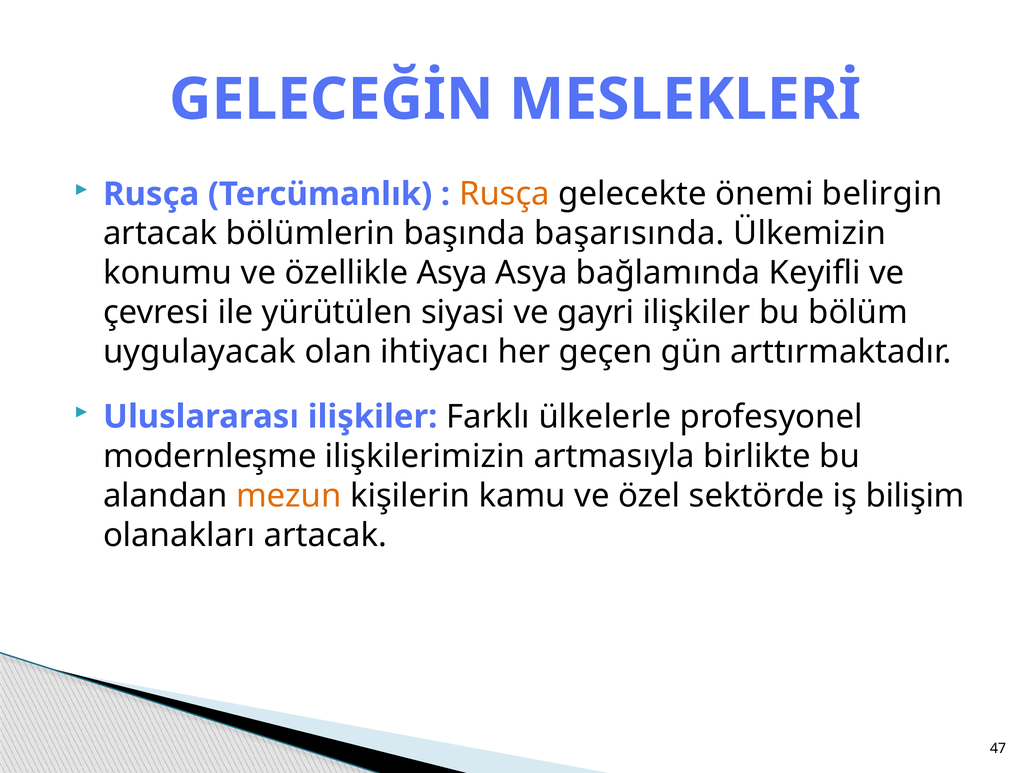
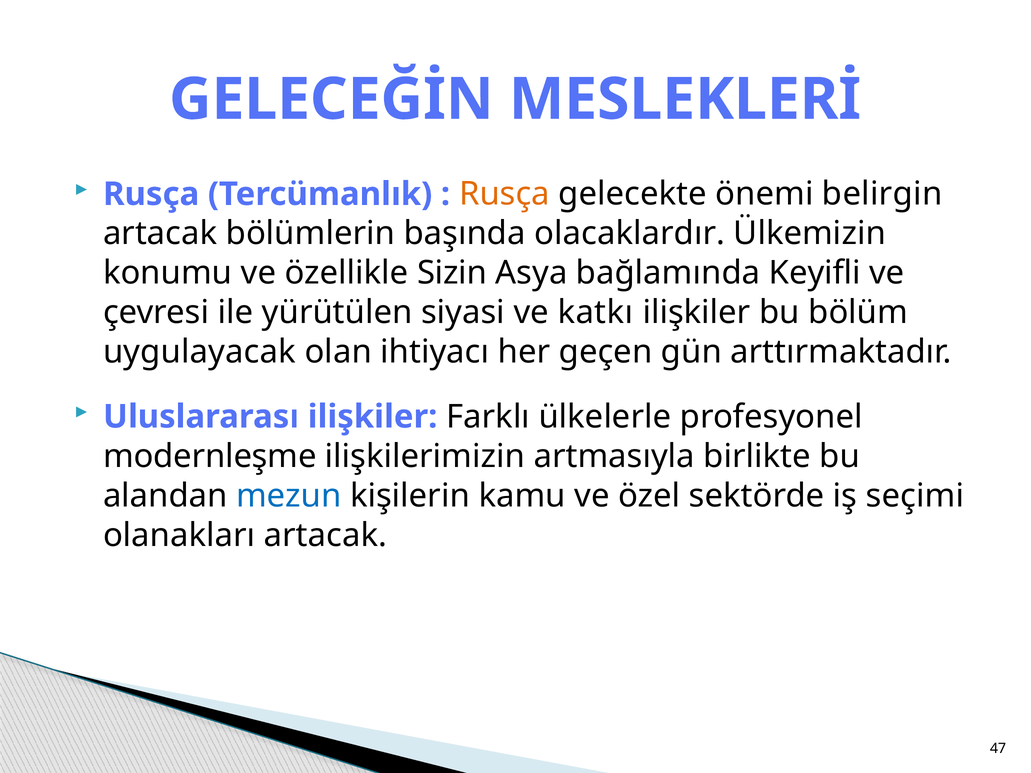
başarısında: başarısında -> olacaklardır (630, 234)
özellikle Asya: Asya -> Sizin (452, 273)
gayri: gayri -> katkı (595, 313)
mezun colour: orange -> blue (289, 496)
bilişim: bilişim -> seçimi (915, 496)
